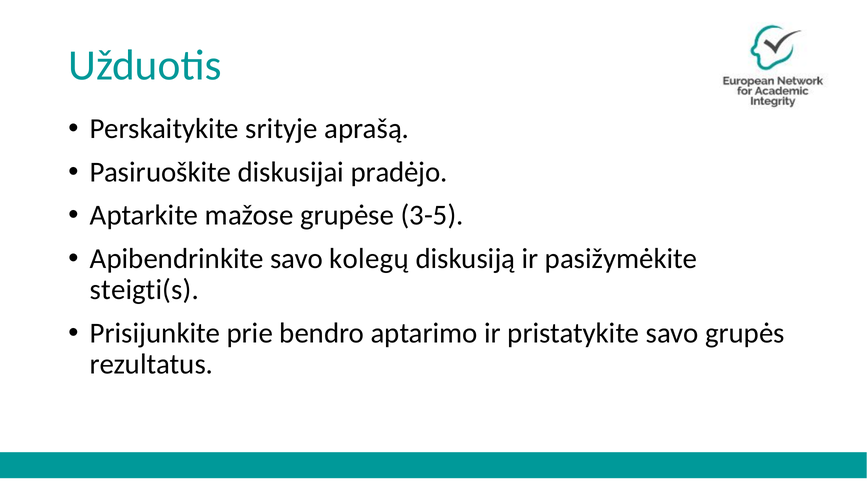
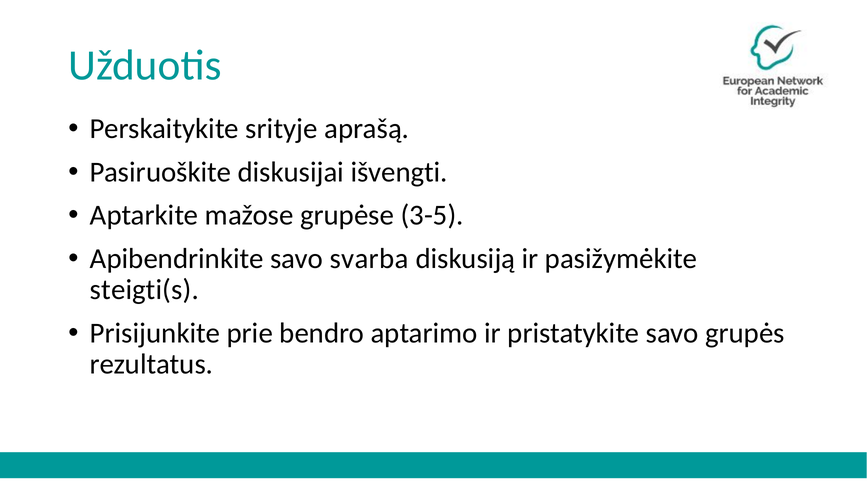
pradėjo: pradėjo -> išvengti (399, 172)
kolegų: kolegų -> svarba (369, 259)
